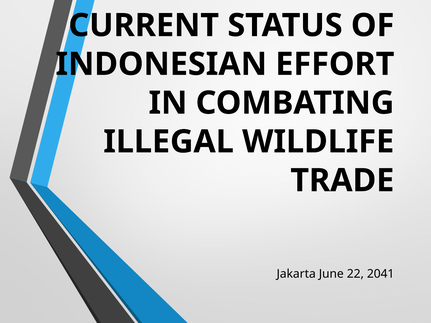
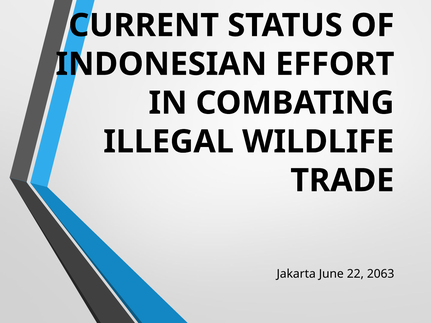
2041: 2041 -> 2063 (381, 274)
